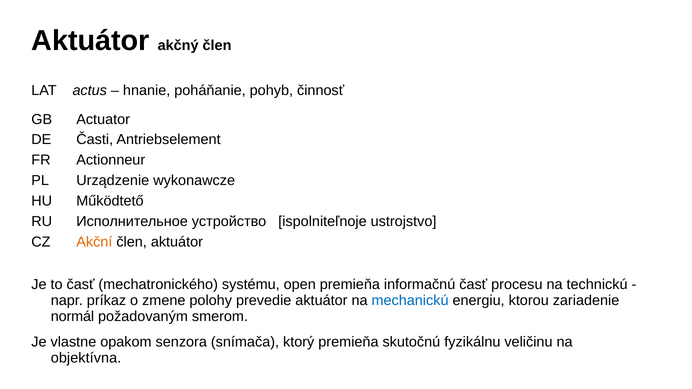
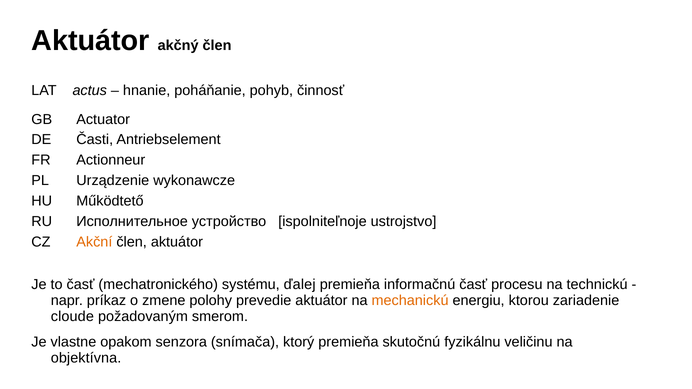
open: open -> ďalej (300, 284)
mechanickú colour: blue -> orange (410, 301)
normál: normál -> cloude (72, 317)
